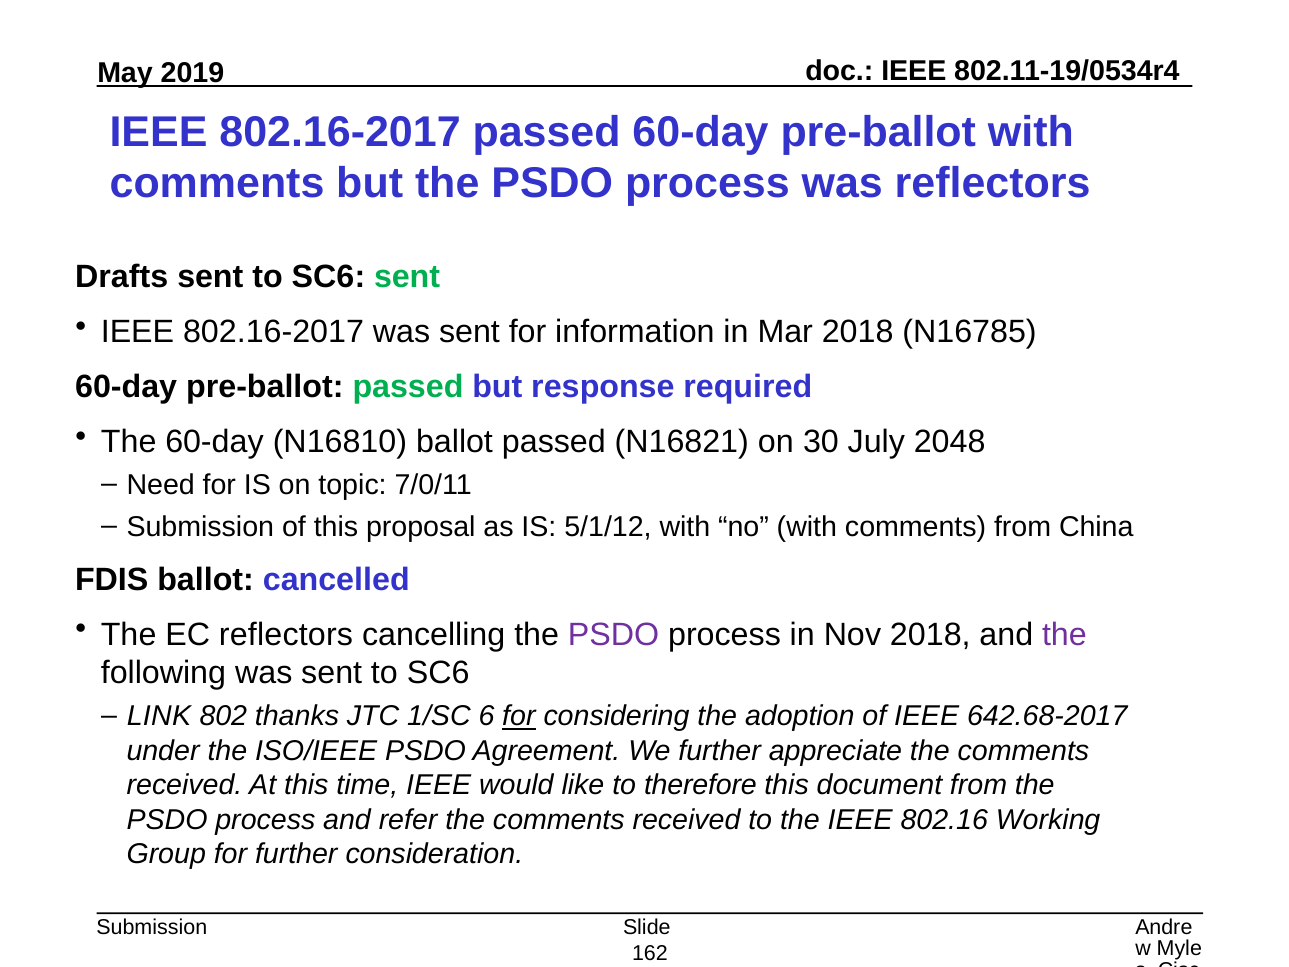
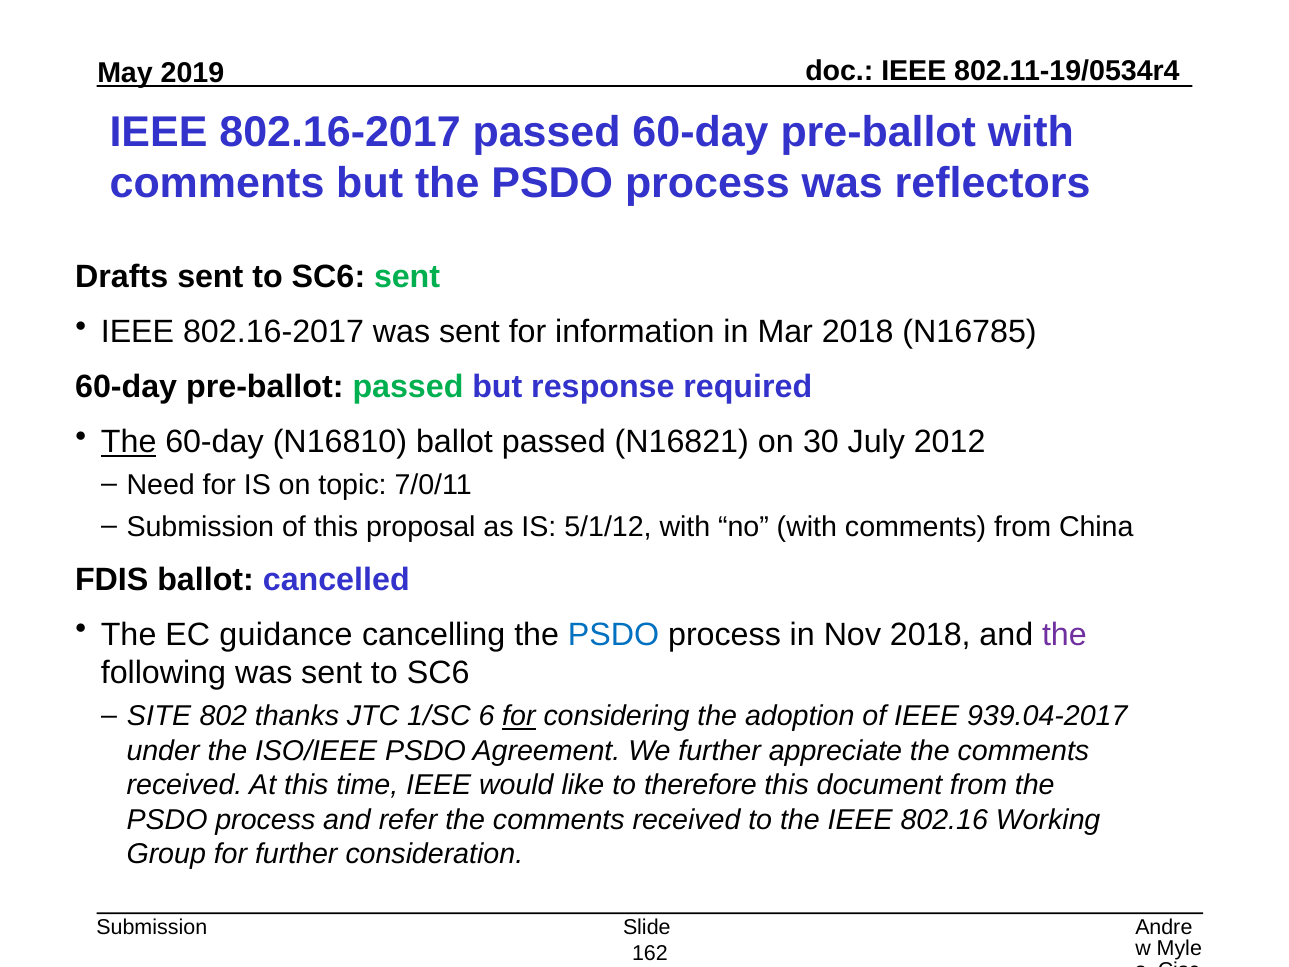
The underline: none -> present (129, 442)
2048: 2048 -> 2012 (950, 442)
EC reflectors: reflectors -> guidance (286, 634)
PSDO colour: purple -> blue (614, 634)
LINK: LINK -> SITE (159, 716)
642.68-2017: 642.68-2017 -> 939.04-2017 (1047, 716)
